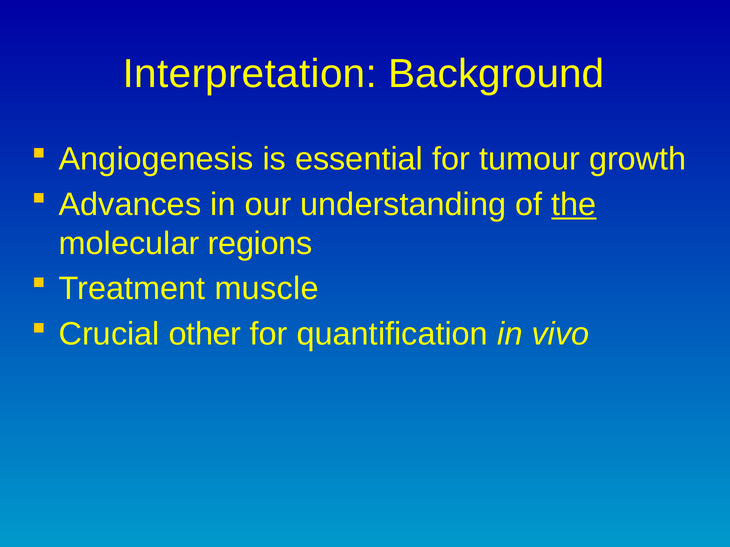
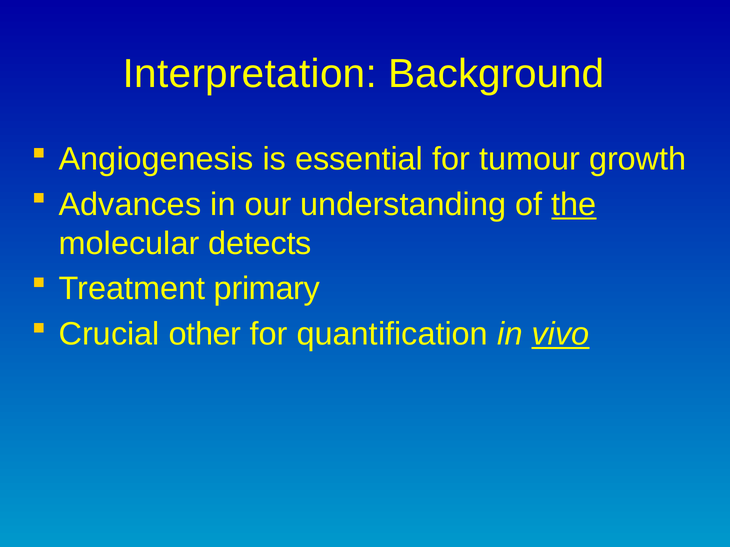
regions: regions -> detects (260, 244)
muscle: muscle -> primary (267, 289)
vivo underline: none -> present (561, 334)
